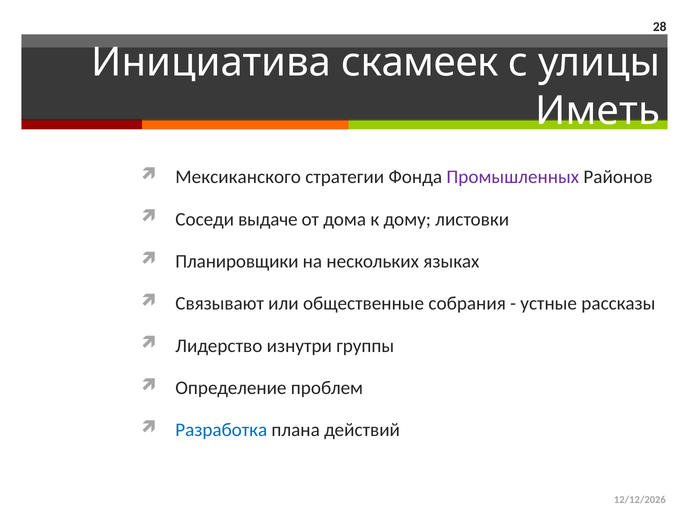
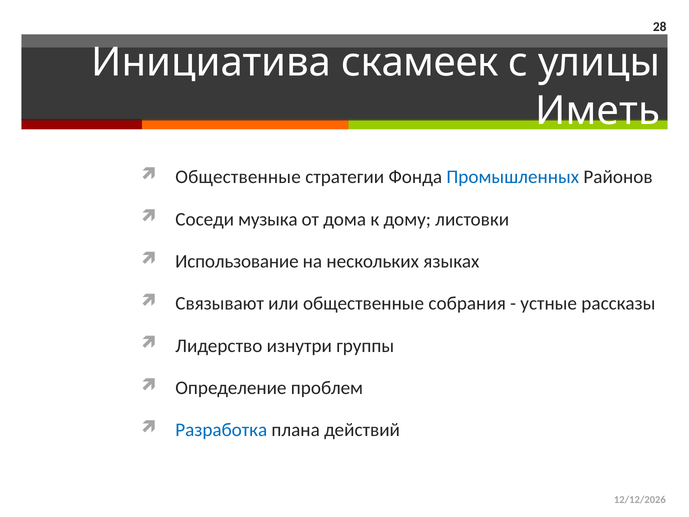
Мексиканского: Мексиканского -> Общественные (238, 177)
Промышленных colour: purple -> blue (513, 177)
выдаче: выдаче -> музыка (268, 219)
Планировщики: Планировщики -> Использование (237, 261)
